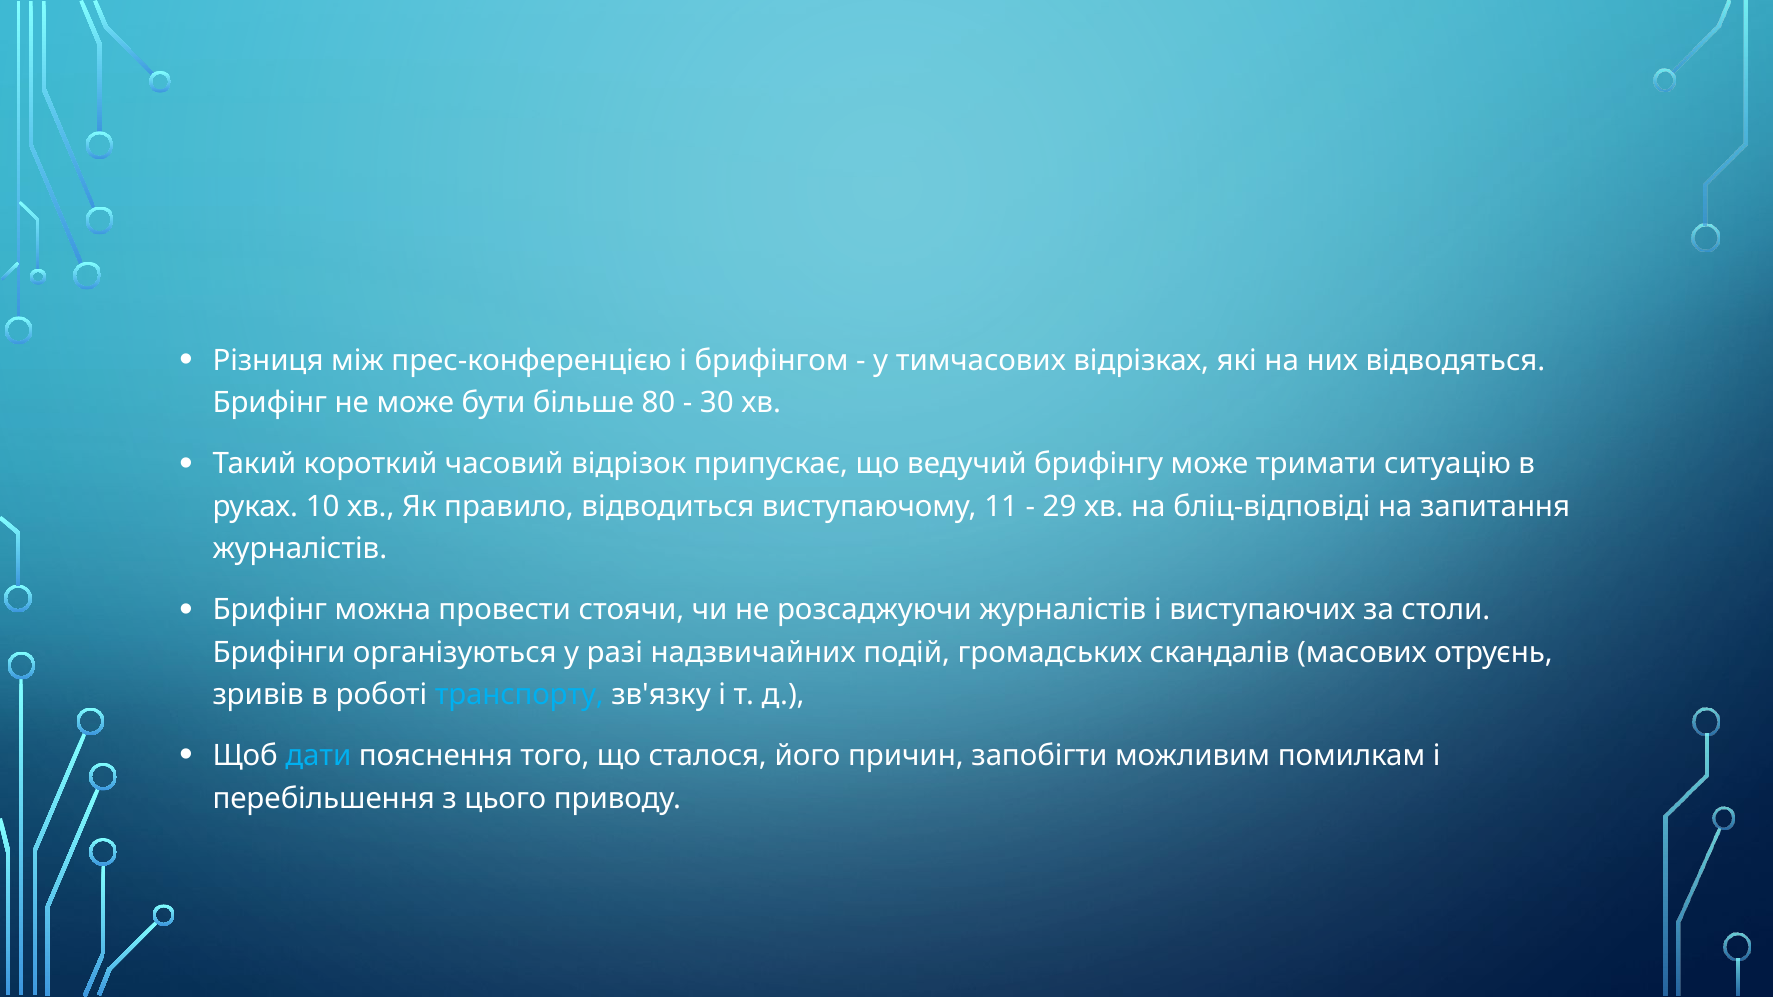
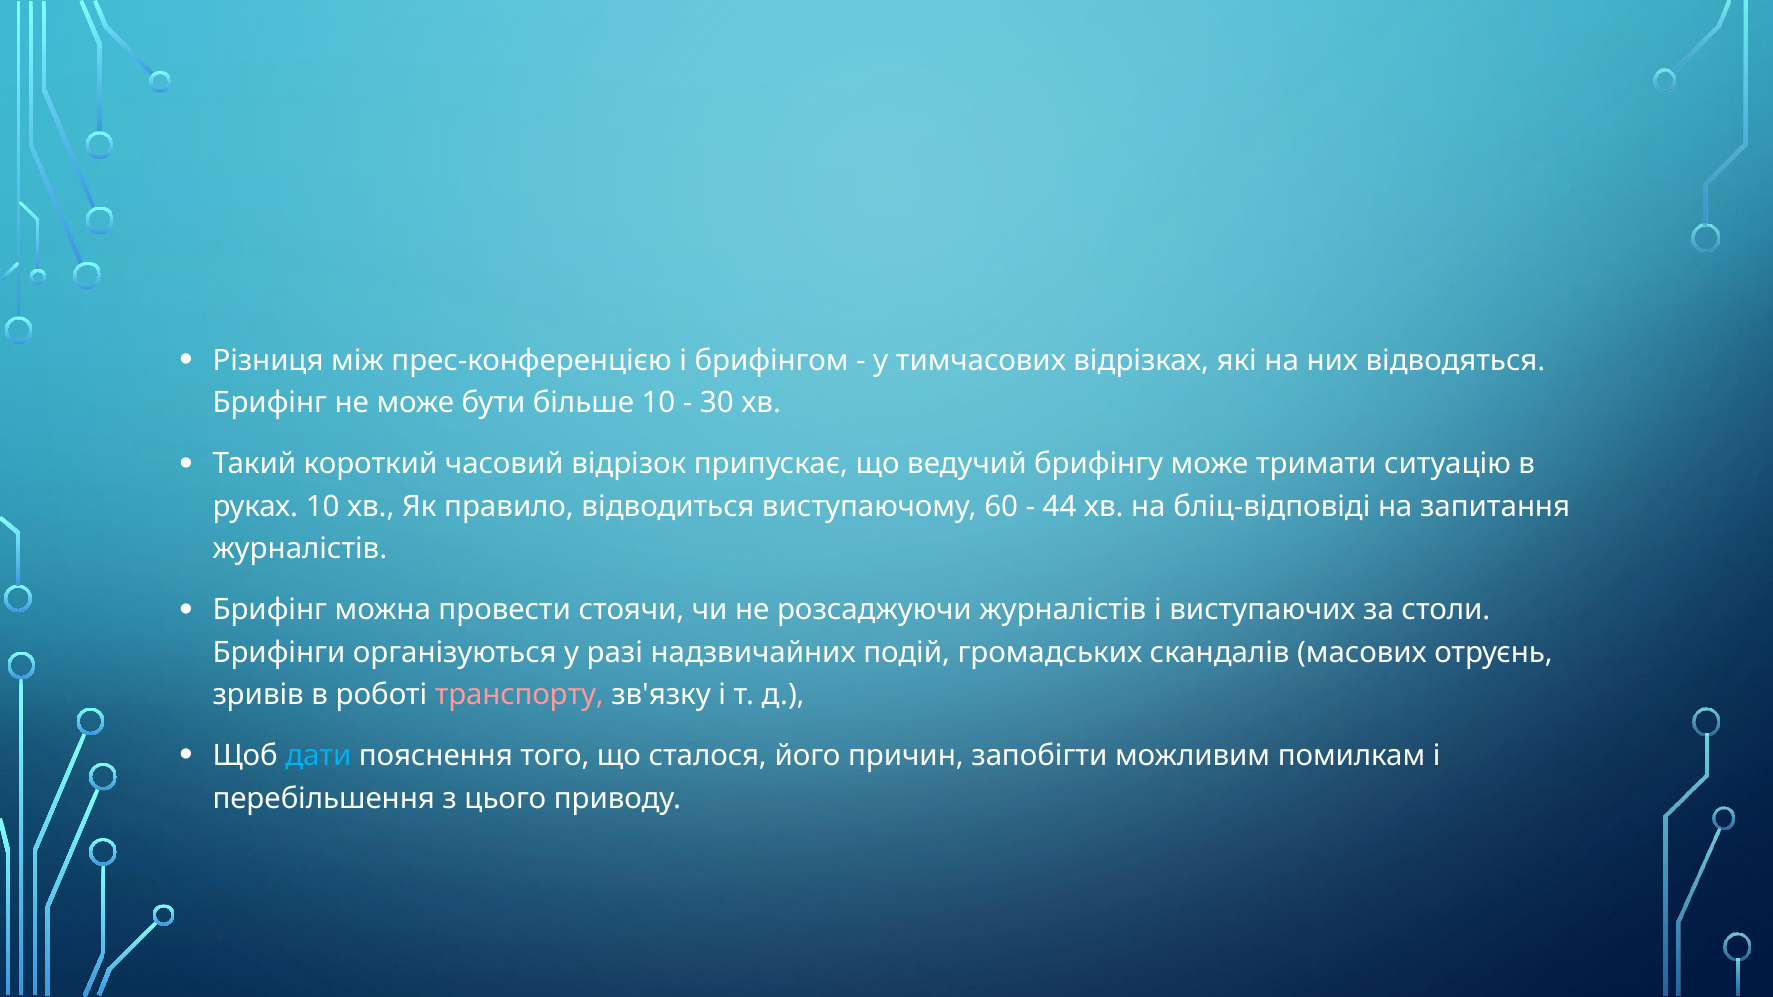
більше 80: 80 -> 10 (658, 403)
11: 11 -> 60 (1001, 507)
29: 29 -> 44 (1060, 507)
транспорту colour: light blue -> pink (519, 695)
